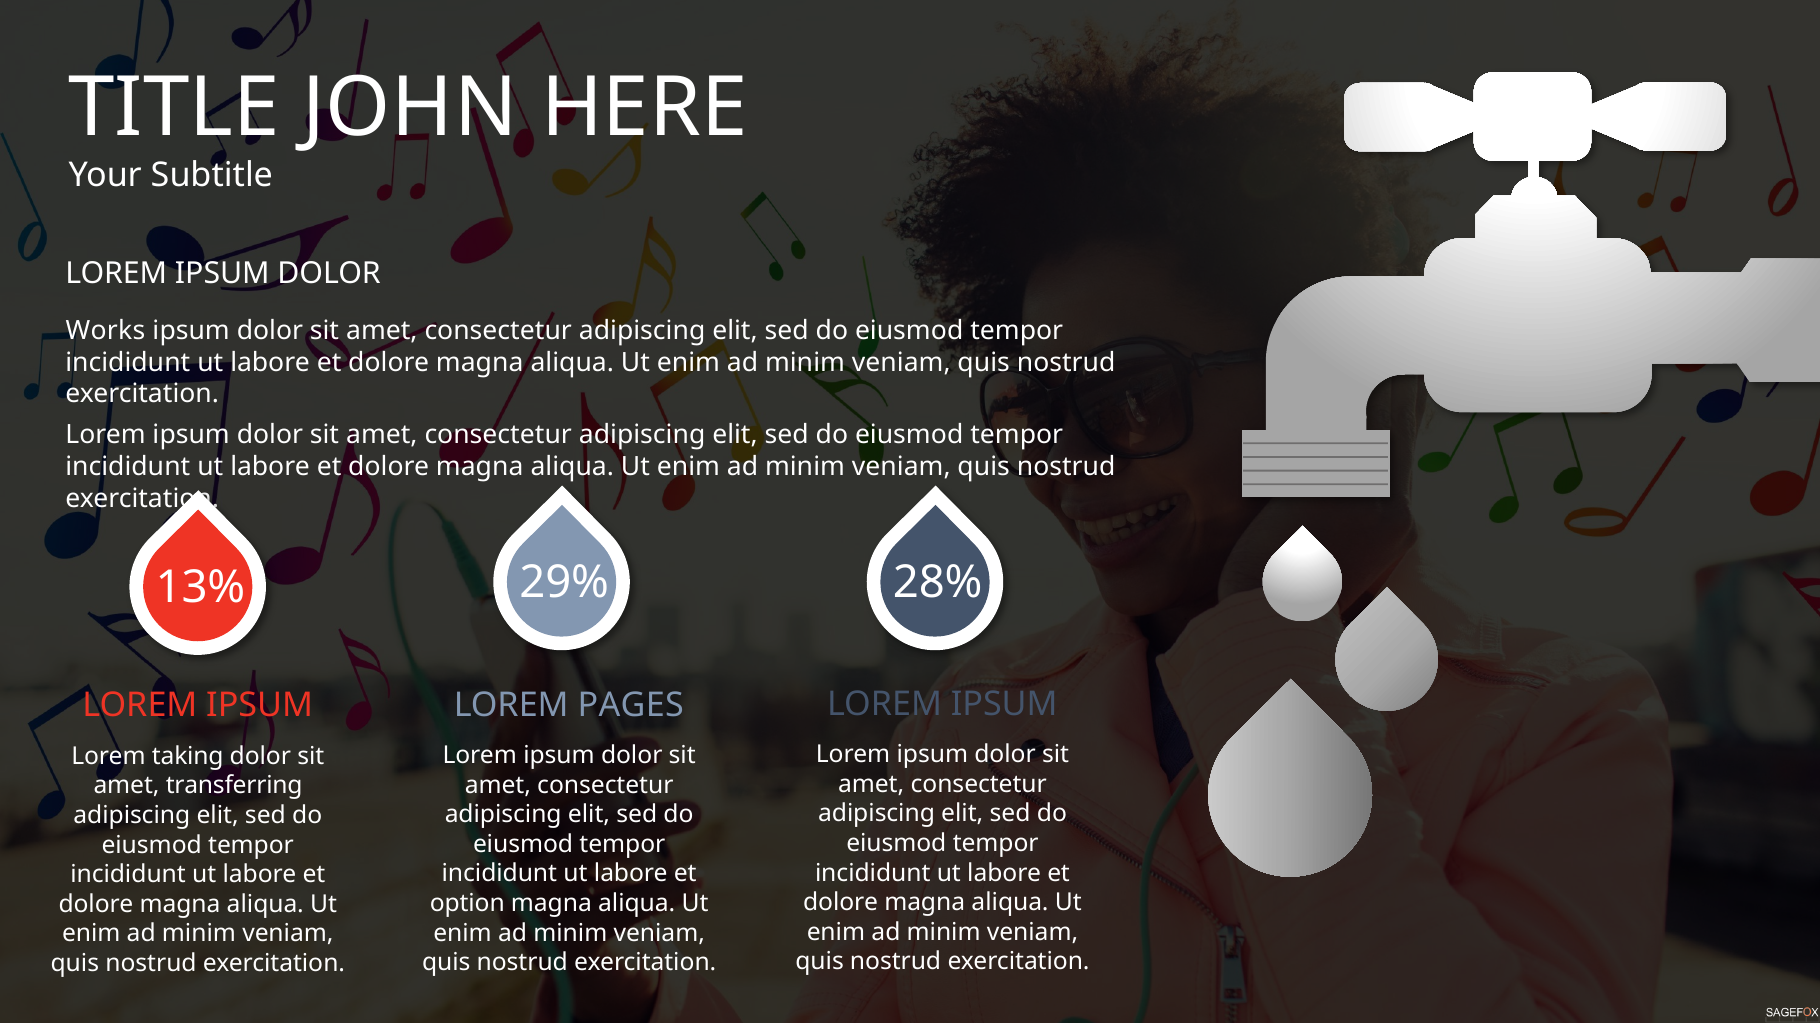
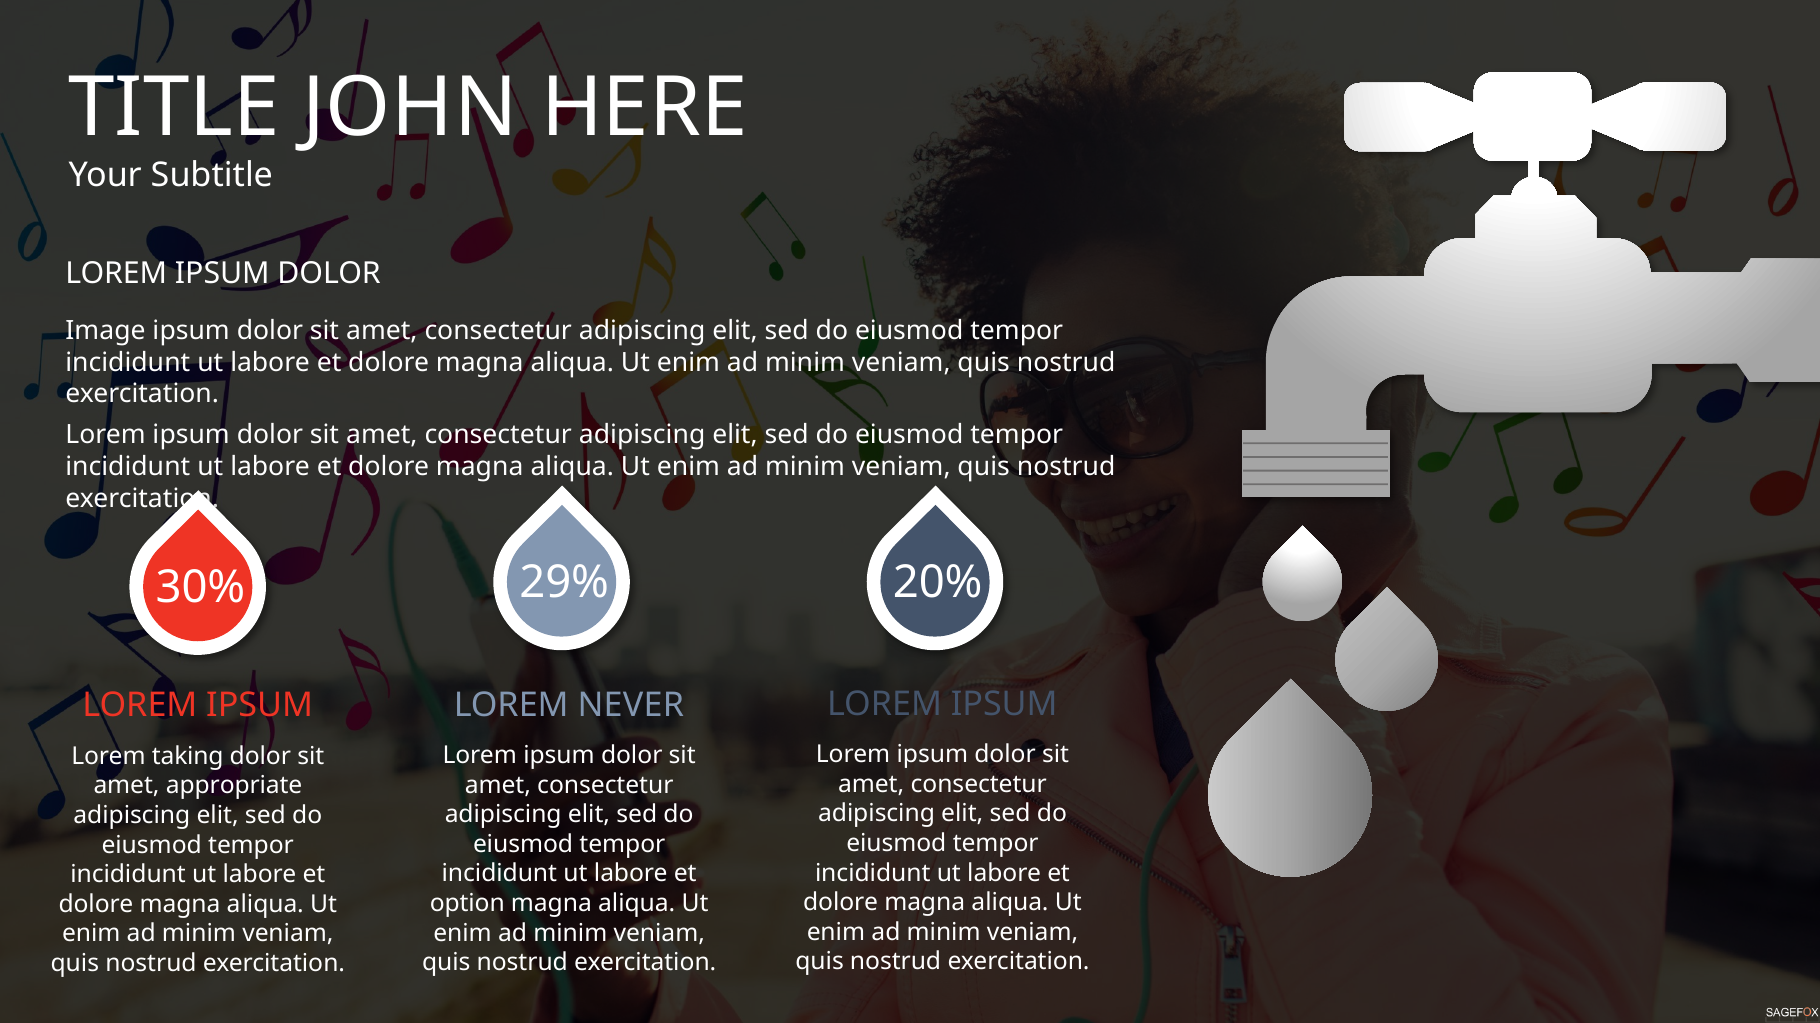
Works: Works -> Image (106, 331)
13%: 13% -> 30% (200, 588)
28%: 28% -> 20% (938, 583)
PAGES: PAGES -> NEVER (631, 706)
transferring: transferring -> appropriate (234, 786)
